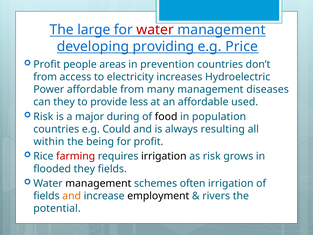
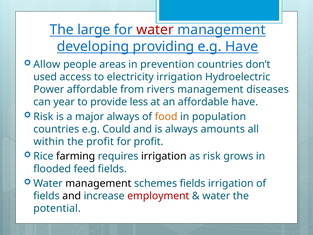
e.g Price: Price -> Have (242, 46)
Profit: Profit -> Allow (47, 64)
from: from -> used (45, 77)
electricity increases: increases -> irrigation (179, 77)
many: many -> rivers (161, 89)
can they: they -> year (64, 102)
affordable used: used -> have (245, 102)
major during: during -> always (123, 116)
food colour: black -> orange (166, 116)
resulting: resulting -> amounts (223, 129)
the being: being -> profit (100, 142)
farming colour: red -> black (76, 156)
flooded they: they -> feed (84, 169)
schemes often: often -> fields (193, 183)
and colour: orange -> black (72, 196)
employment colour: black -> red (158, 196)
rivers: rivers -> water (216, 196)
